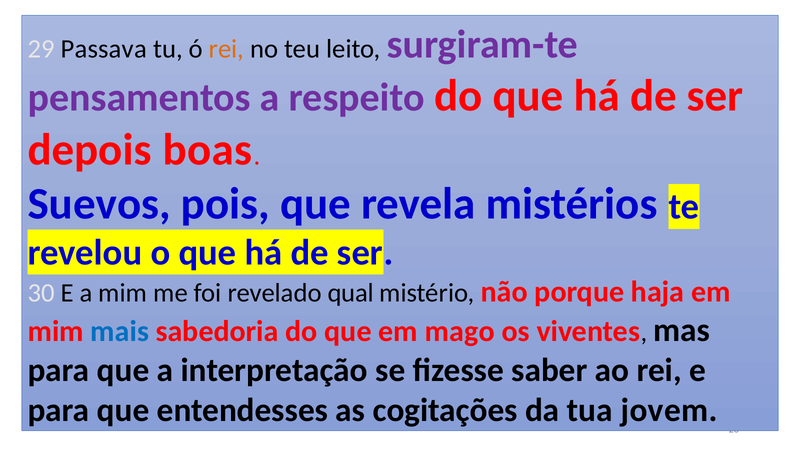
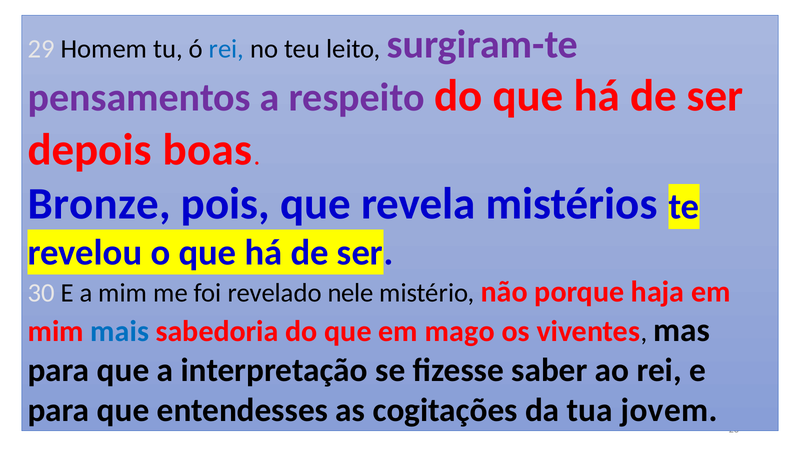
Passava: Passava -> Homem (104, 49)
rei colour: orange -> blue (227, 49)
Suevos: Suevos -> Bronze (99, 204)
qual: qual -> nele (351, 293)
